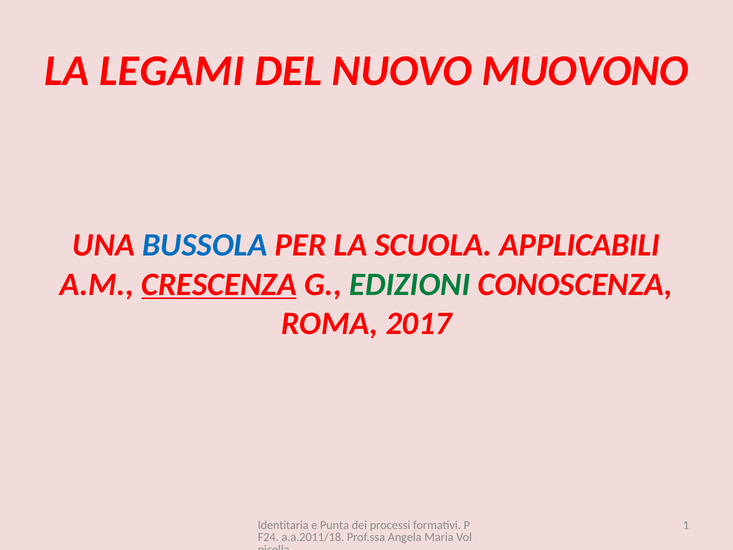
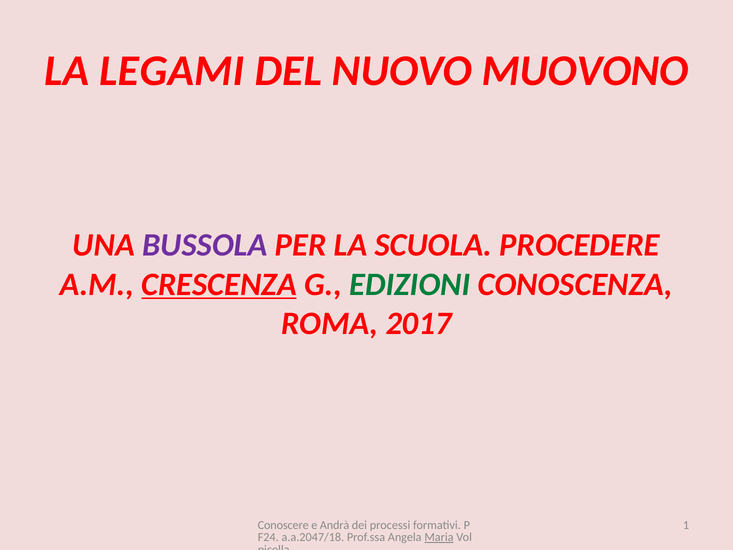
BUSSOLA colour: blue -> purple (205, 245)
APPLICABILI: APPLICABILI -> PROCEDERE (580, 245)
Identitaria: Identitaria -> Conoscere (283, 525)
Punta: Punta -> Andrà (335, 525)
a.a.2011/18: a.a.2011/18 -> a.a.2047/18 (313, 537)
Maria underline: none -> present (439, 537)
